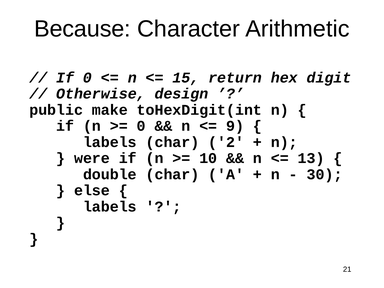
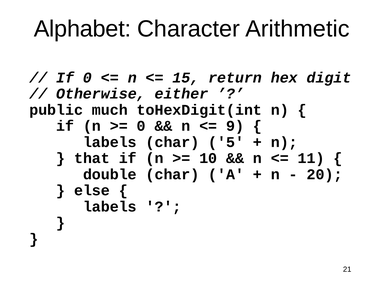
Because: Because -> Alphabet (82, 29)
design: design -> either (181, 94)
make: make -> much (110, 110)
2: 2 -> 5 (226, 142)
were: were -> that (92, 158)
13: 13 -> 11 (311, 158)
30: 30 -> 20 (325, 174)
